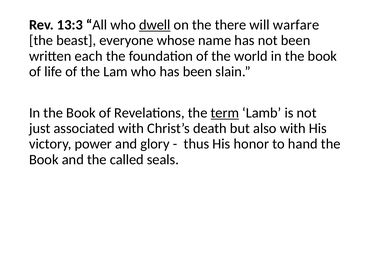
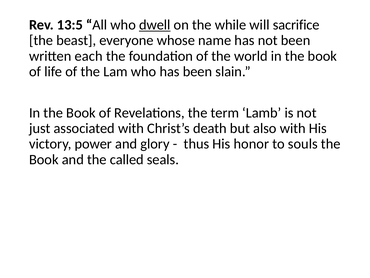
13:3: 13:3 -> 13:5 (70, 25)
there: there -> while (231, 25)
warfare: warfare -> sacrifice (296, 25)
term underline: present -> none (225, 113)
hand: hand -> souls (303, 144)
